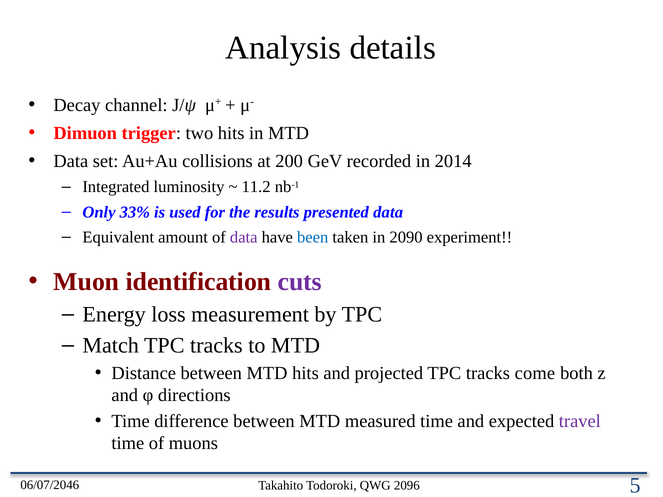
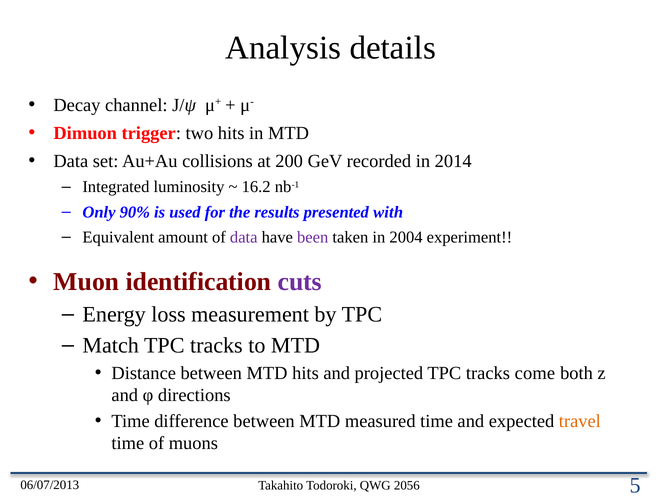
11.2: 11.2 -> 16.2 (256, 187)
33%: 33% -> 90% (135, 212)
presented data: data -> with (388, 212)
been colour: blue -> purple (313, 237)
2090: 2090 -> 2004 (406, 237)
travel colour: purple -> orange (580, 421)
06/07/2046: 06/07/2046 -> 06/07/2013 (50, 485)
2096: 2096 -> 2056 (407, 486)
